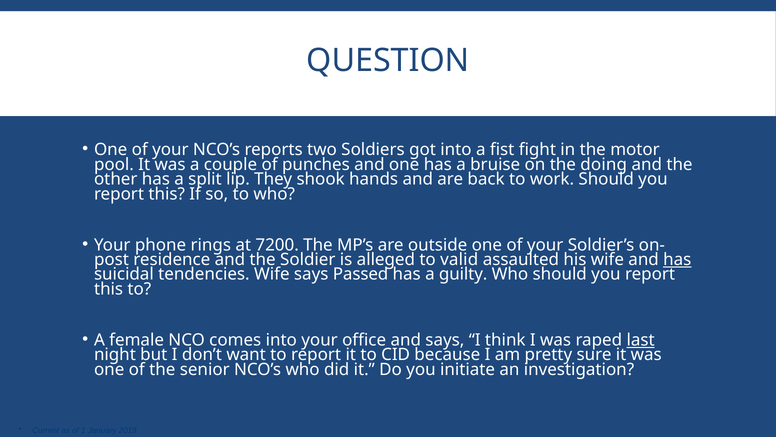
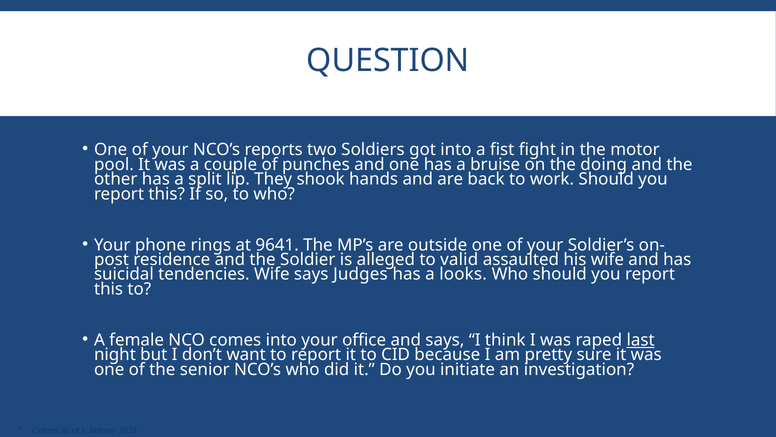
7200: 7200 -> 9641 (277, 245)
has underline: present -> none (677, 259)
Passed: Passed -> Judges (360, 274)
guilty: guilty -> looks (463, 274)
